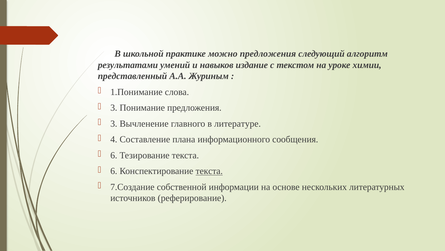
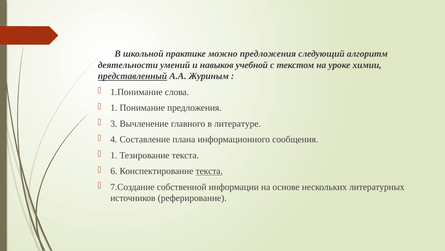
результатами: результатами -> деятельности (128, 65)
издание: издание -> учебной (252, 65)
представленный underline: none -> present (132, 76)
3: 3 -> 1 (114, 108)
6: 6 -> 1 (114, 155)
